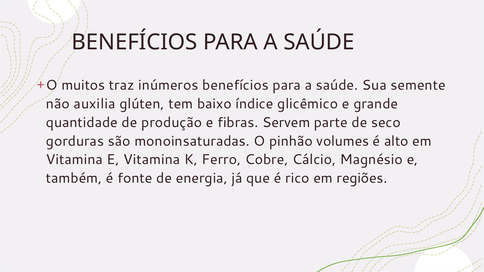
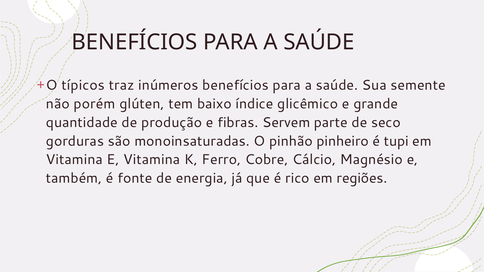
muitos: muitos -> típicos (83, 85)
auxilia: auxilia -> porém (95, 104)
volumes: volumes -> pinheiro (343, 141)
alto: alto -> tupi (396, 141)
